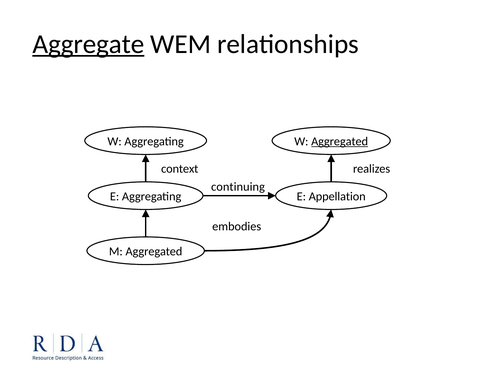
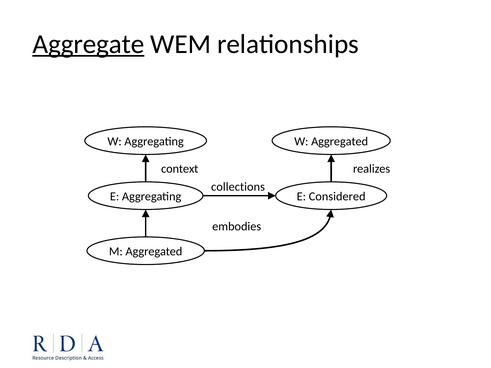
Aggregated underline: present -> none (340, 142)
continuing: continuing -> collections (238, 187)
Appellation: Appellation -> Considered (337, 197)
